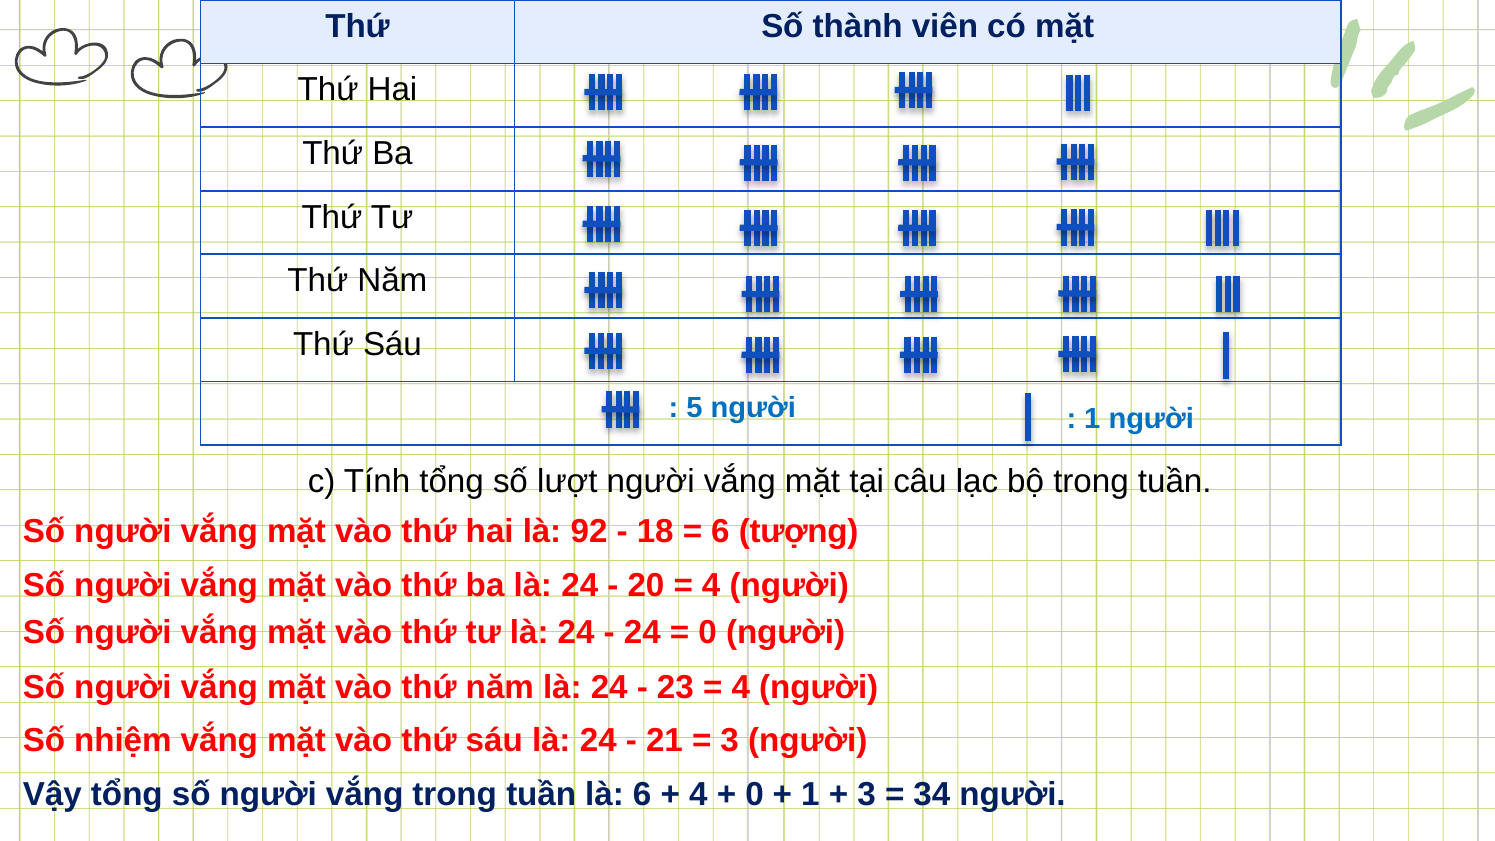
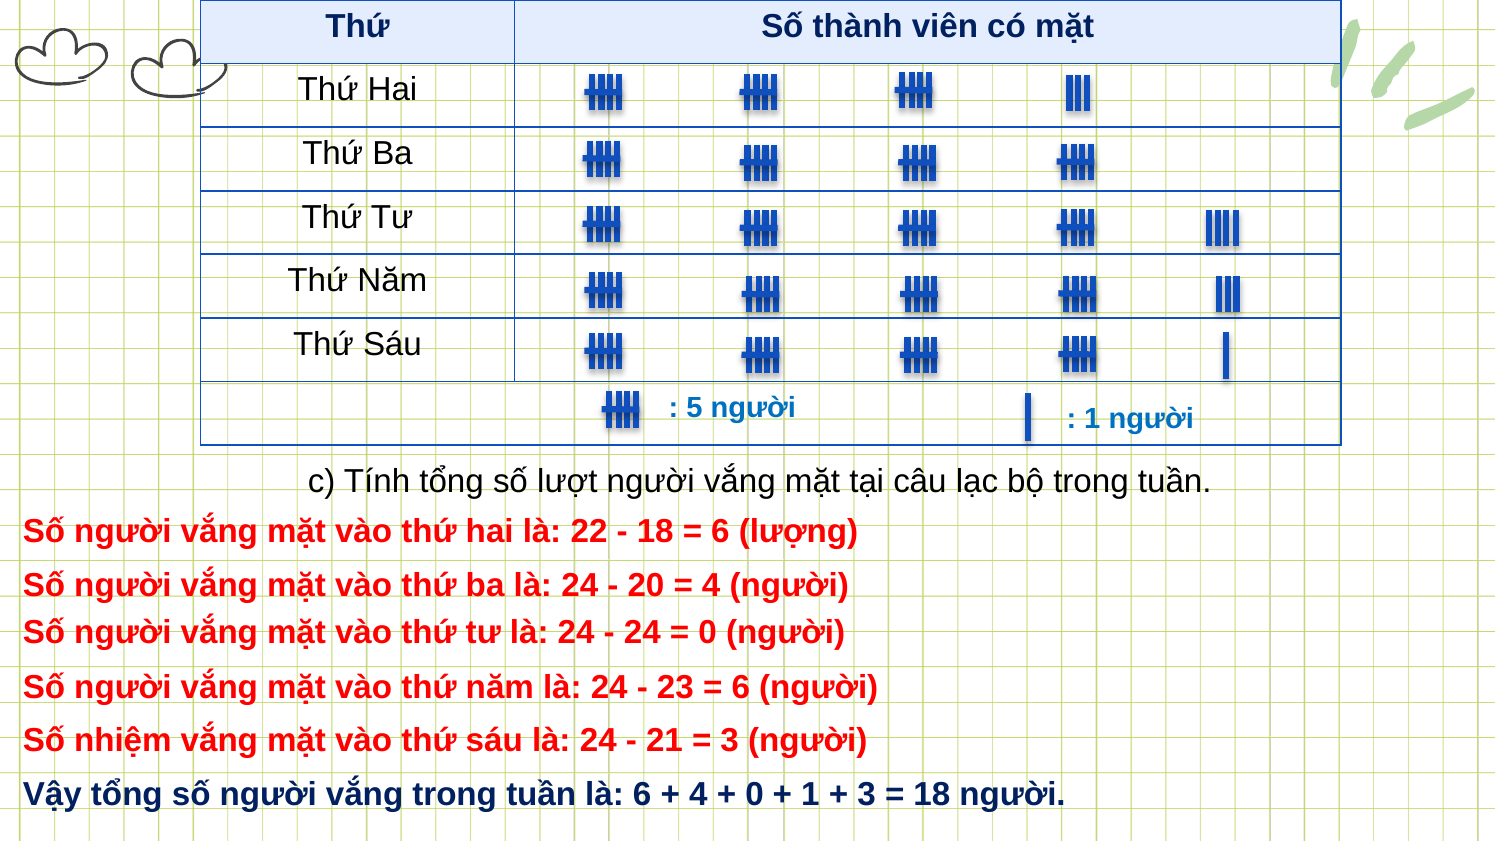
92: 92 -> 22 (589, 531)
tượng: tượng -> lượng (798, 531)
4: 4 -> 6 (741, 687)
34: 34 -> 18 (932, 795)
